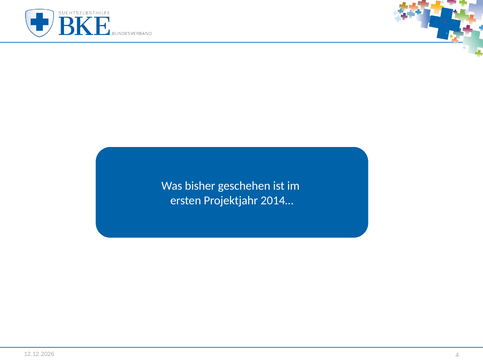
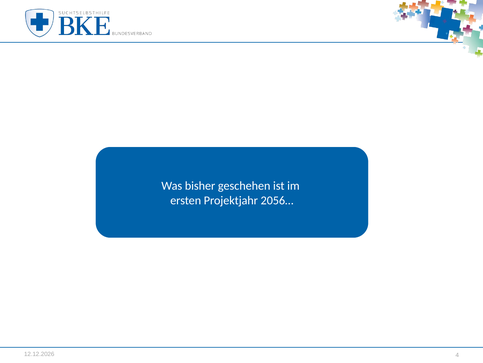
2014…: 2014… -> 2056… (277, 200)
